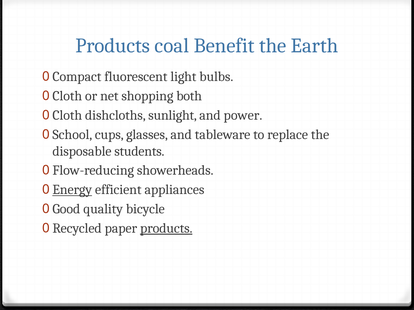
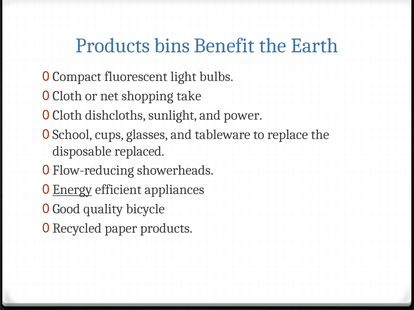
coal: coal -> bins (172, 46)
both: both -> take (189, 96)
students: students -> replaced (139, 151)
products underline: present -> none (166, 229)
